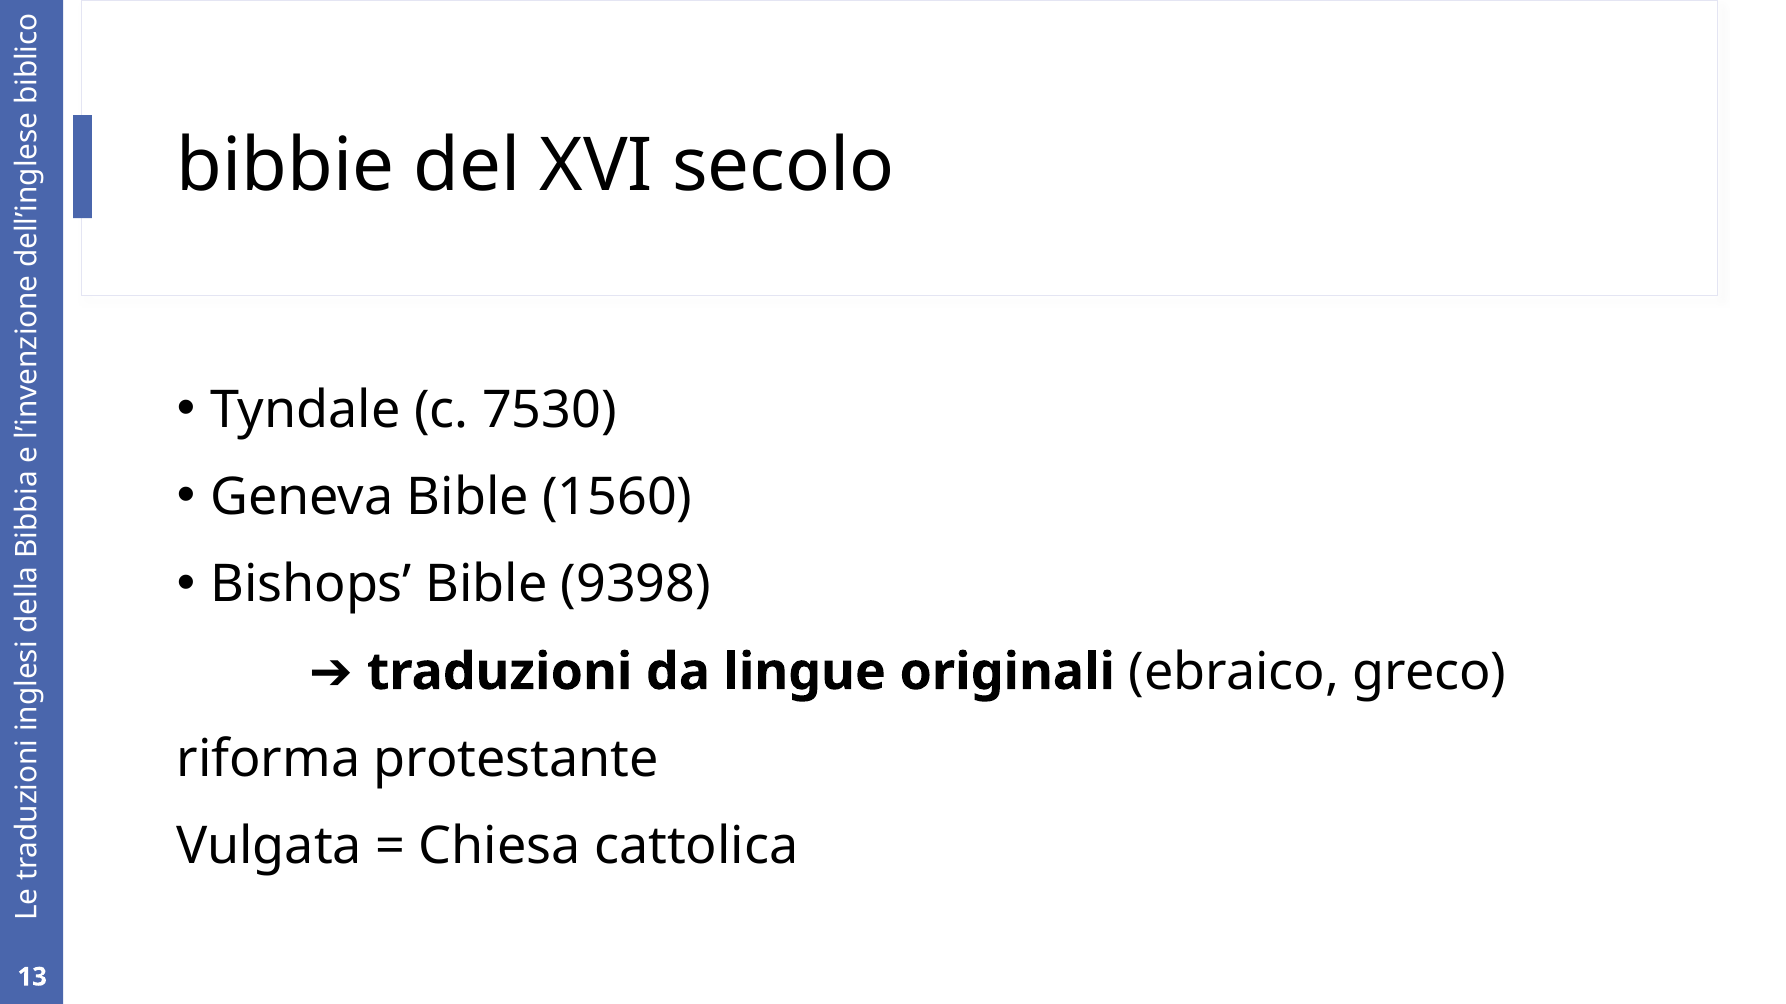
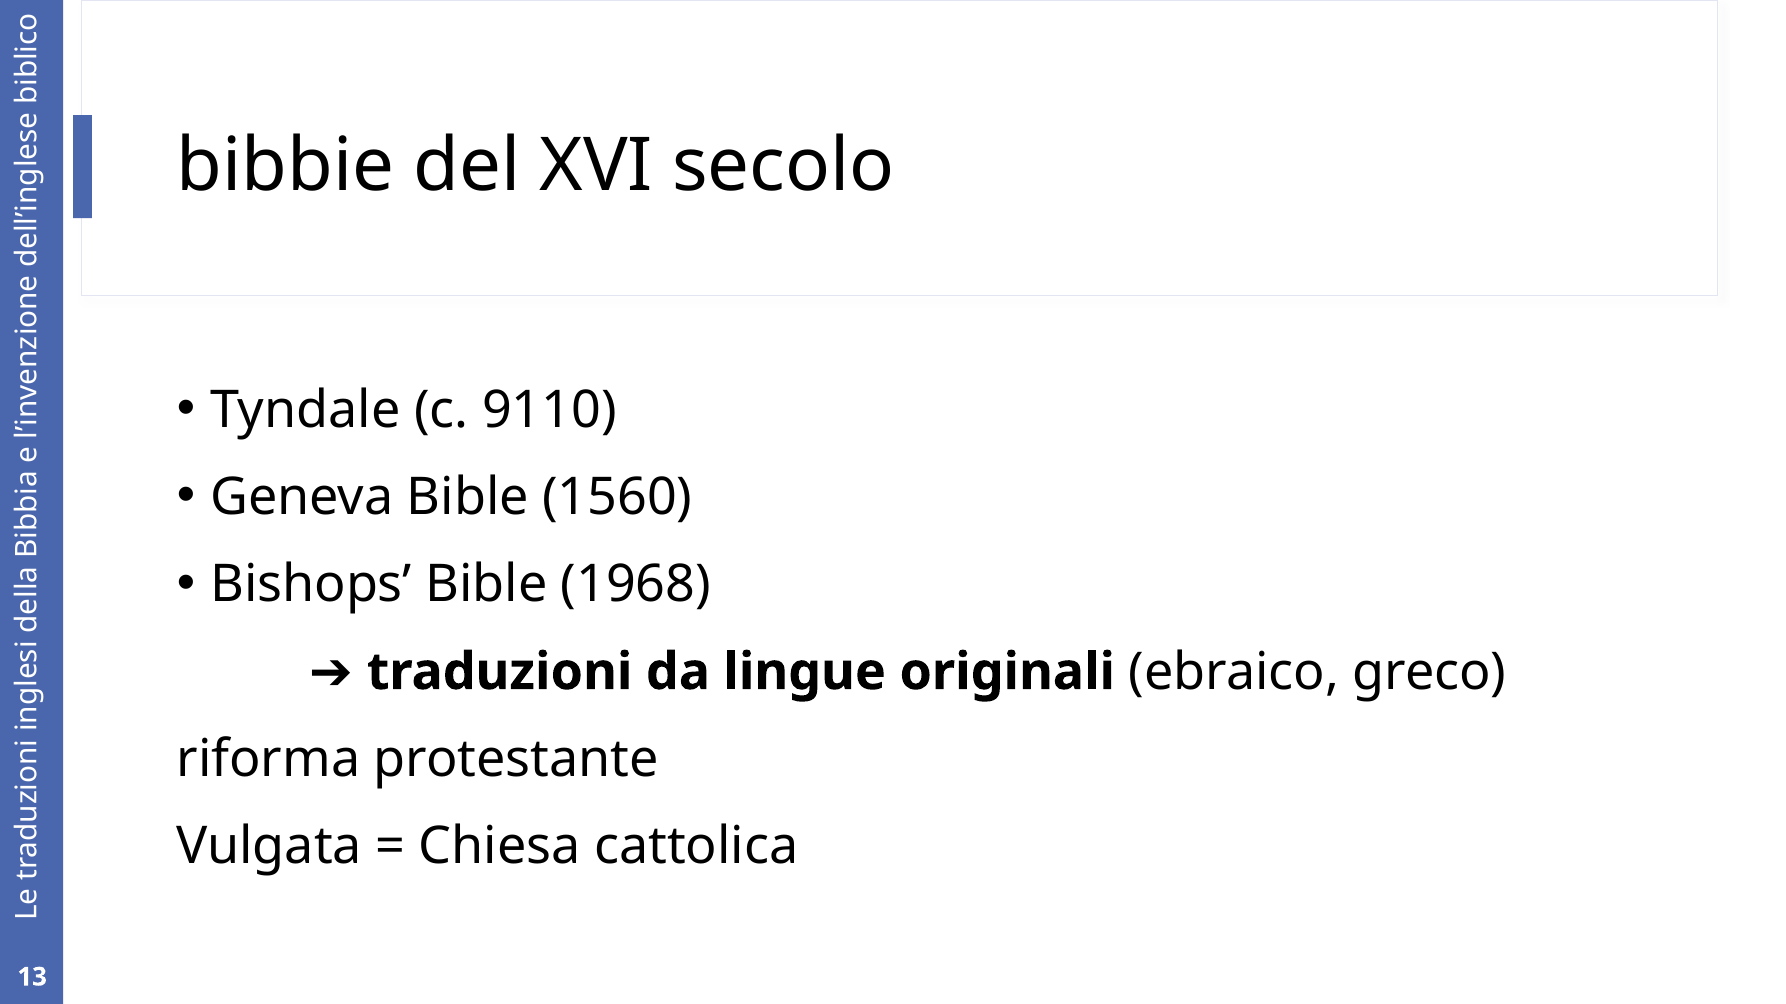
7530: 7530 -> 9110 (549, 411)
9398: 9398 -> 1968 (636, 585)
